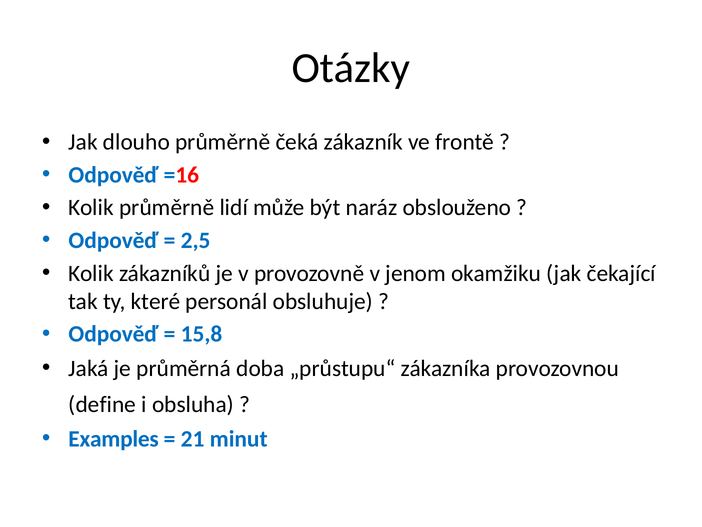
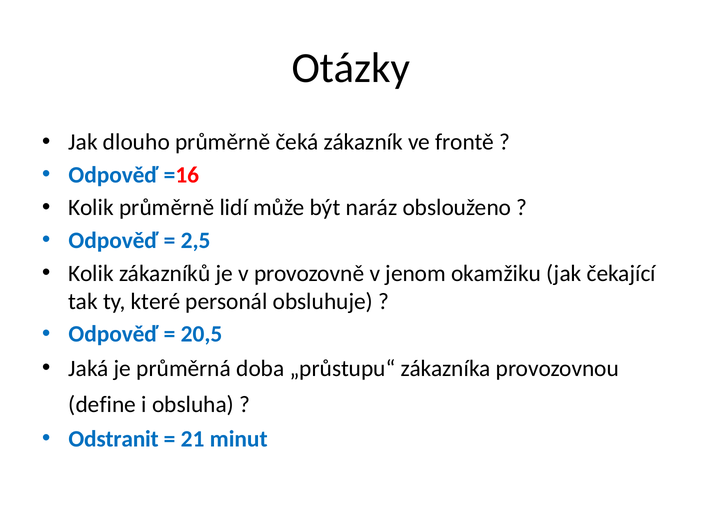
15,8: 15,8 -> 20,5 (201, 334)
Examples: Examples -> Odstranit (114, 438)
